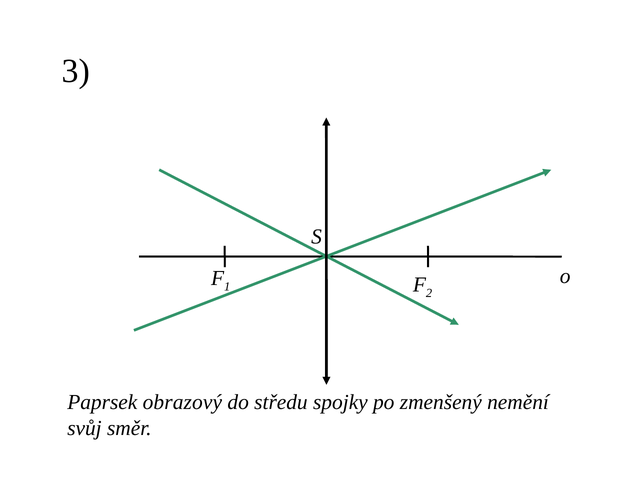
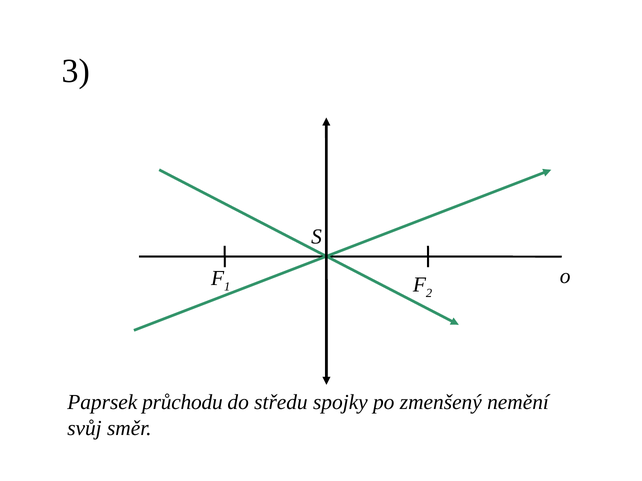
obrazový: obrazový -> průchodu (183, 403)
